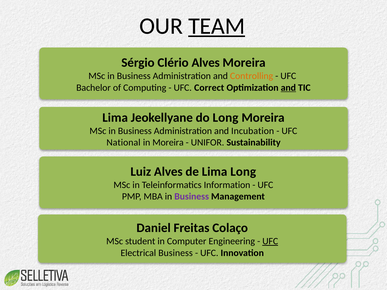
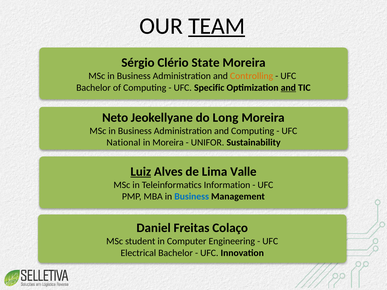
Clério Alves: Alves -> State (206, 63)
Correct: Correct -> Specific (209, 88)
Lima: Lima -> Neto (115, 118)
and Incubation: Incubation -> Computing (253, 131)
Luiz underline: none -> present (141, 172)
Lima Long: Long -> Valle (243, 172)
Business colour: purple -> blue (192, 197)
UFC underline: present -> none (270, 241)
Electrical Business: Business -> Bachelor (176, 253)
